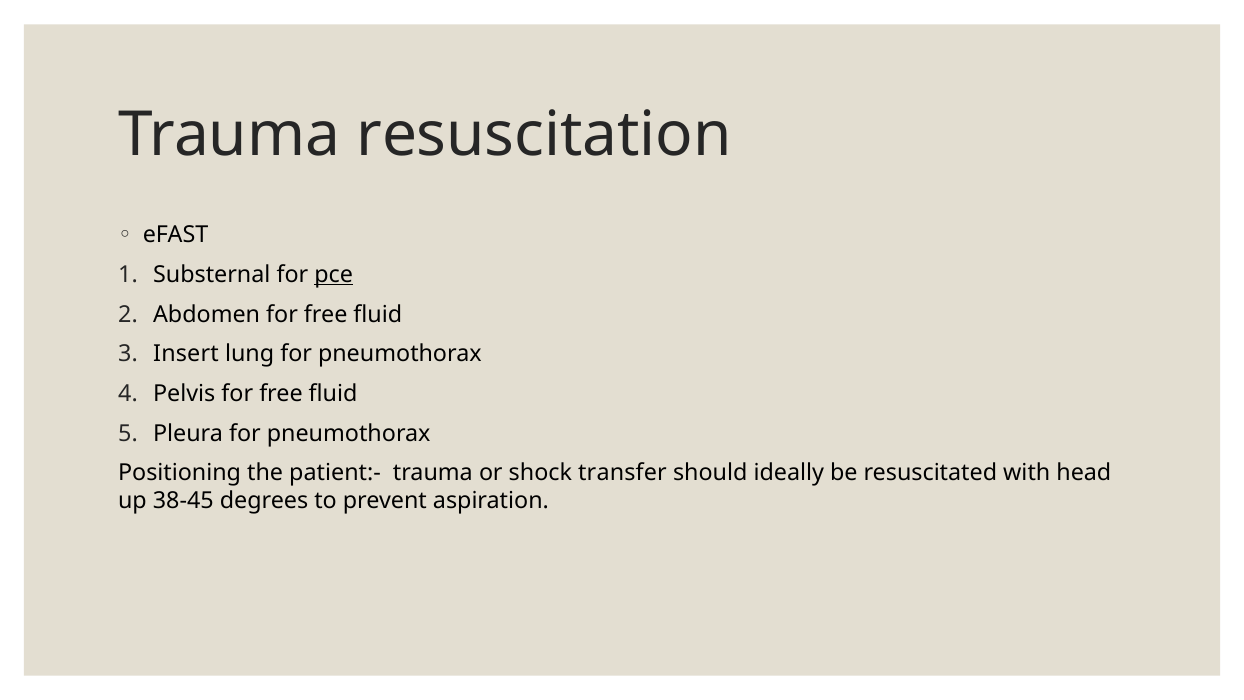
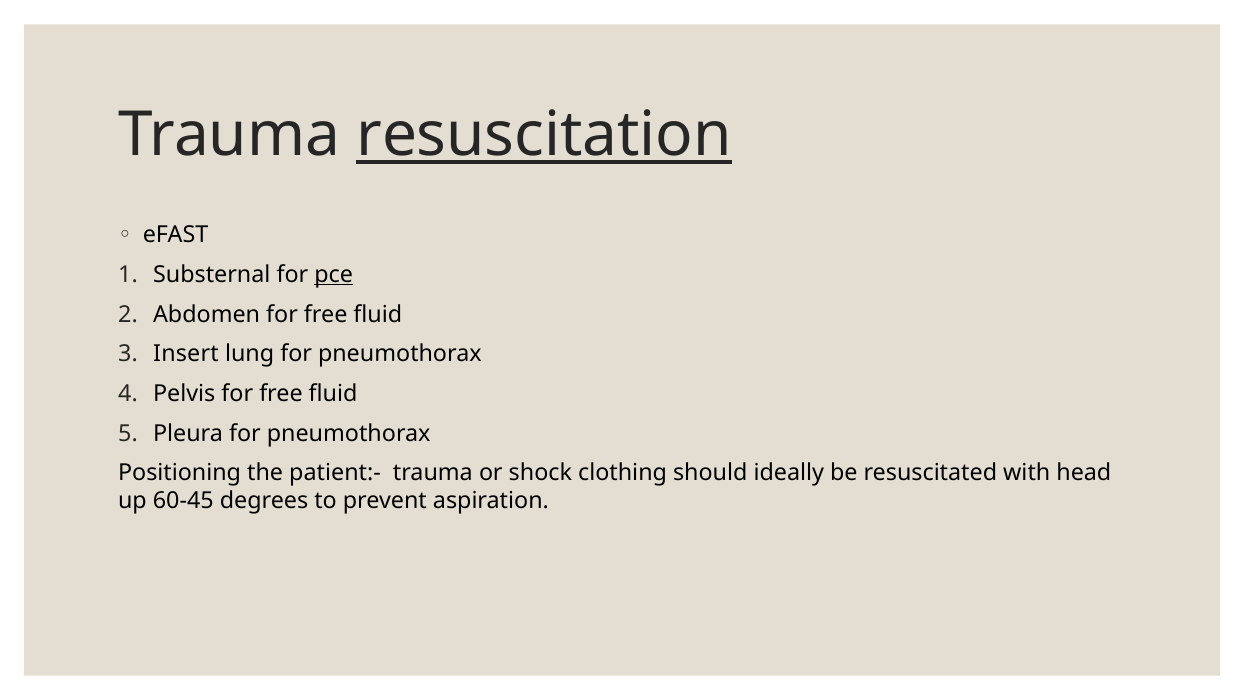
resuscitation underline: none -> present (544, 135)
transfer: transfer -> clothing (623, 473)
38-45: 38-45 -> 60-45 (183, 501)
